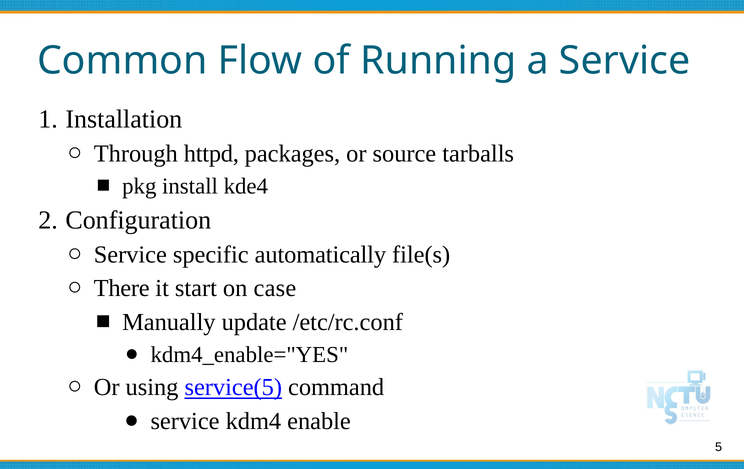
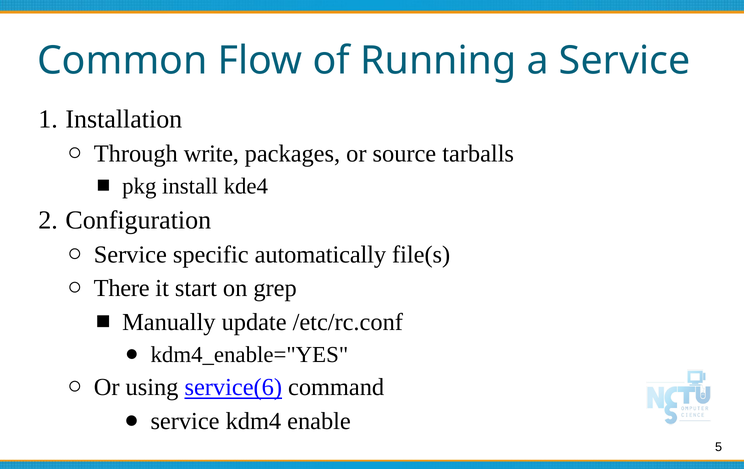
httpd: httpd -> write (211, 154)
case: case -> grep (275, 288)
service(5: service(5 -> service(6 (233, 387)
